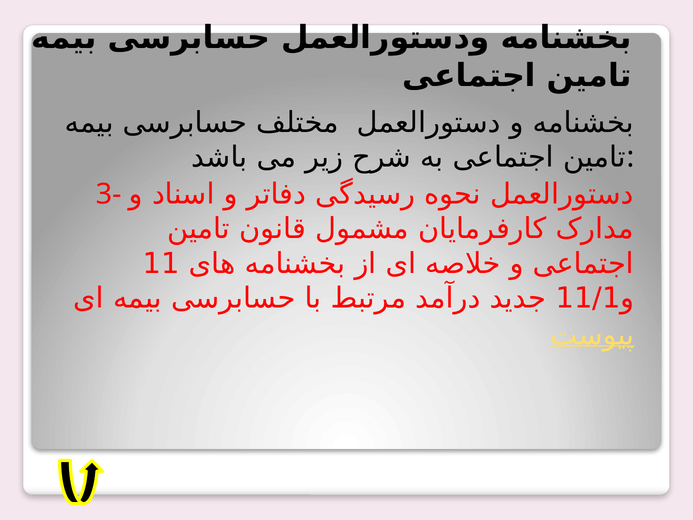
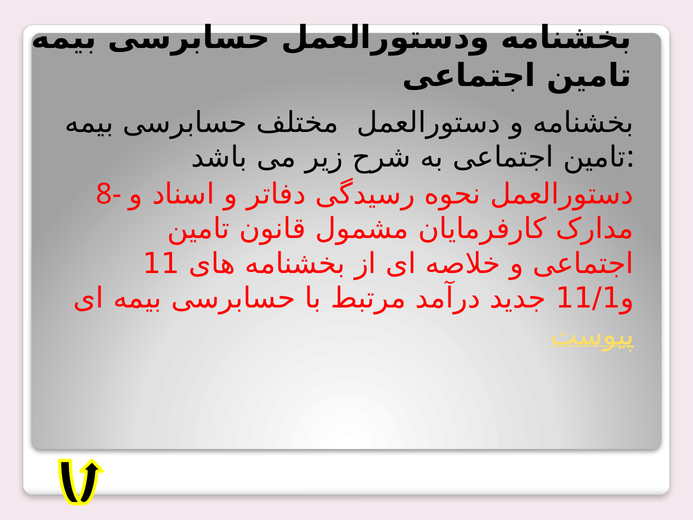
3-: 3- -> 8- (109, 194)
